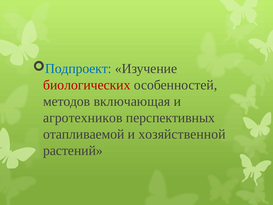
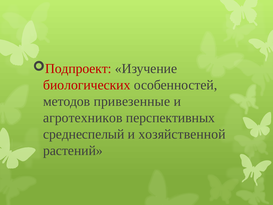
Подпроект colour: blue -> red (78, 69)
включающая: включающая -> привезенные (132, 101)
отапливаемой: отапливаемой -> среднеспелый (84, 134)
